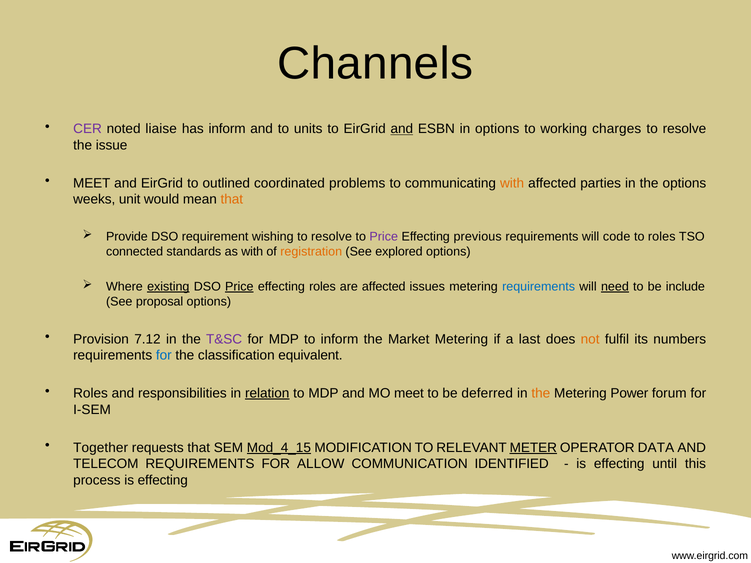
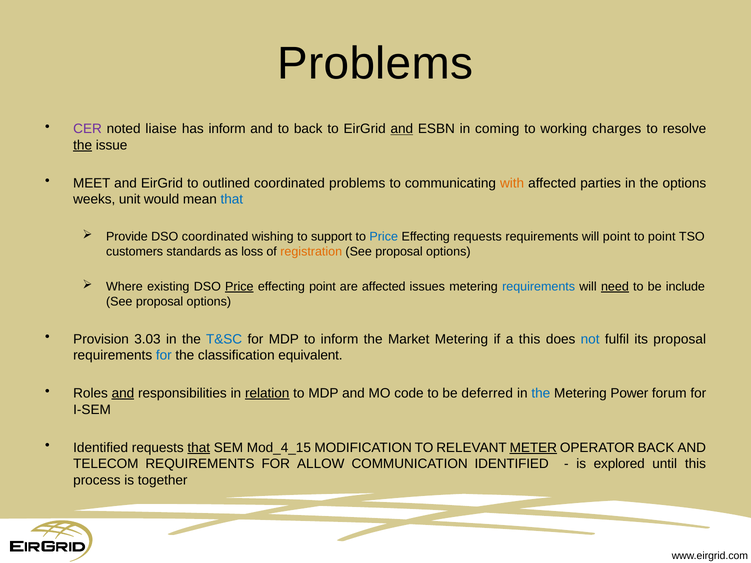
Channels: Channels -> Problems (375, 64)
to units: units -> back (308, 129)
in options: options -> coming (497, 129)
the underline: none -> present (83, 145)
that colour: orange -> blue (232, 200)
DSO requirement: requirement -> coordinated (215, 237)
wishing to resolve: resolve -> support (332, 237)
Price colour: purple -> blue (384, 237)
Effecting previous: previous -> requests (478, 237)
will code: code -> point (617, 237)
to roles: roles -> point (662, 237)
connected: connected -> customers (135, 252)
as with: with -> loss (252, 252)
explored: explored -> proposal (399, 252)
existing underline: present -> none (168, 287)
effecting roles: roles -> point (322, 287)
7.12: 7.12 -> 3.03 (147, 339)
T&SC colour: purple -> blue (224, 339)
a last: last -> this (530, 339)
not colour: orange -> blue (590, 339)
its numbers: numbers -> proposal (680, 339)
and underline: none -> present (123, 393)
MO meet: meet -> code (409, 393)
the colour: orange -> blue (541, 393)
Together: Together -> Identified (101, 448)
that underline: none -> present (199, 448)
Mod_4_15 underline: present -> none (279, 448)
OPERATOR DATA: DATA -> BACK (656, 448)
effecting: effecting -> explored (619, 464)
process is effecting: effecting -> together (163, 480)
